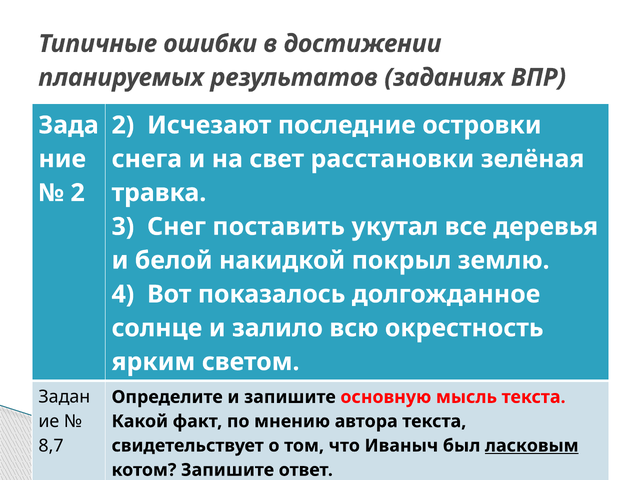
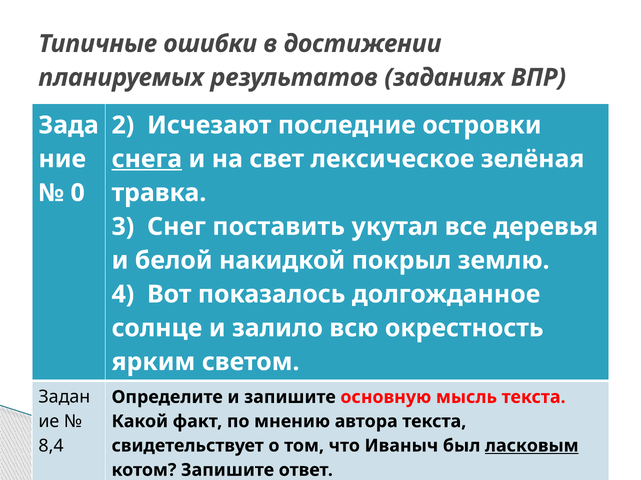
снега underline: none -> present (147, 159)
расстановки: расстановки -> лексическое (392, 159)
2: 2 -> 0 (78, 193)
8,7: 8,7 -> 8,4 (51, 446)
